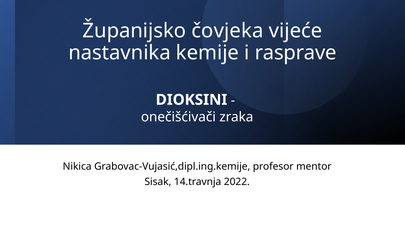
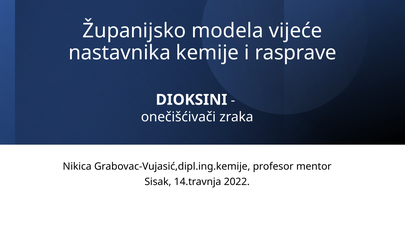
čovjeka: čovjeka -> modela (227, 31)
